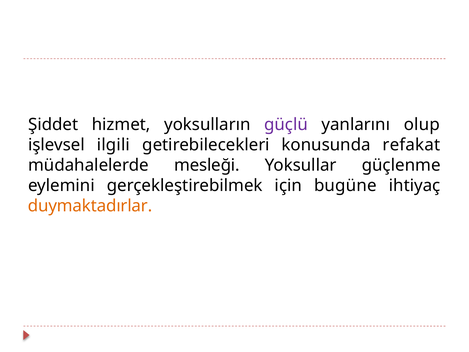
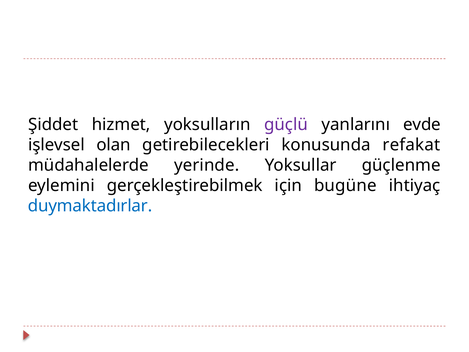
olup: olup -> evde (422, 125)
ilgili: ilgili -> olan (114, 145)
mesleği: mesleği -> yerinde (207, 165)
duymaktadırlar colour: orange -> blue (90, 206)
